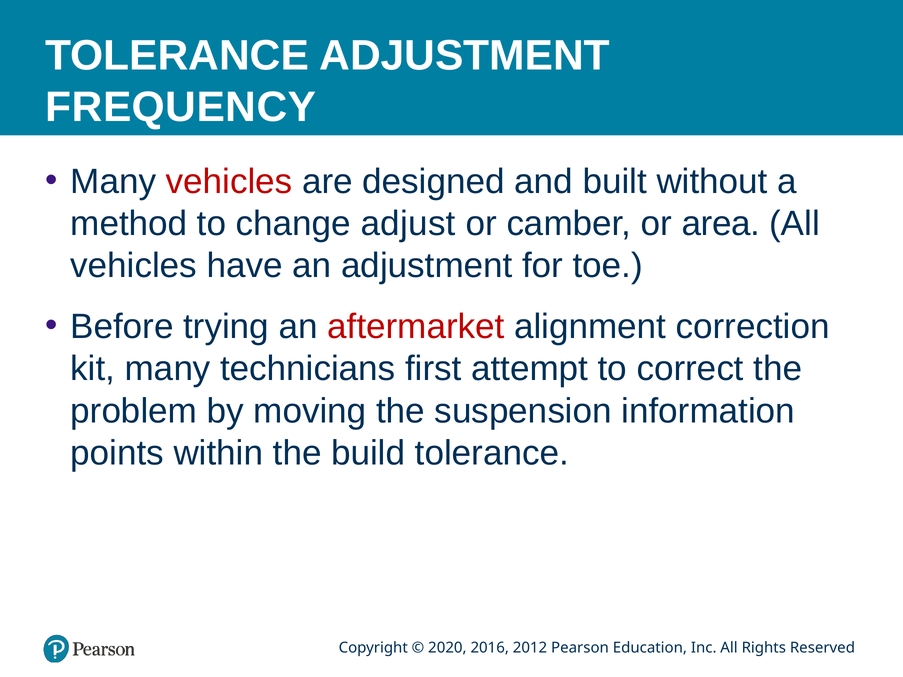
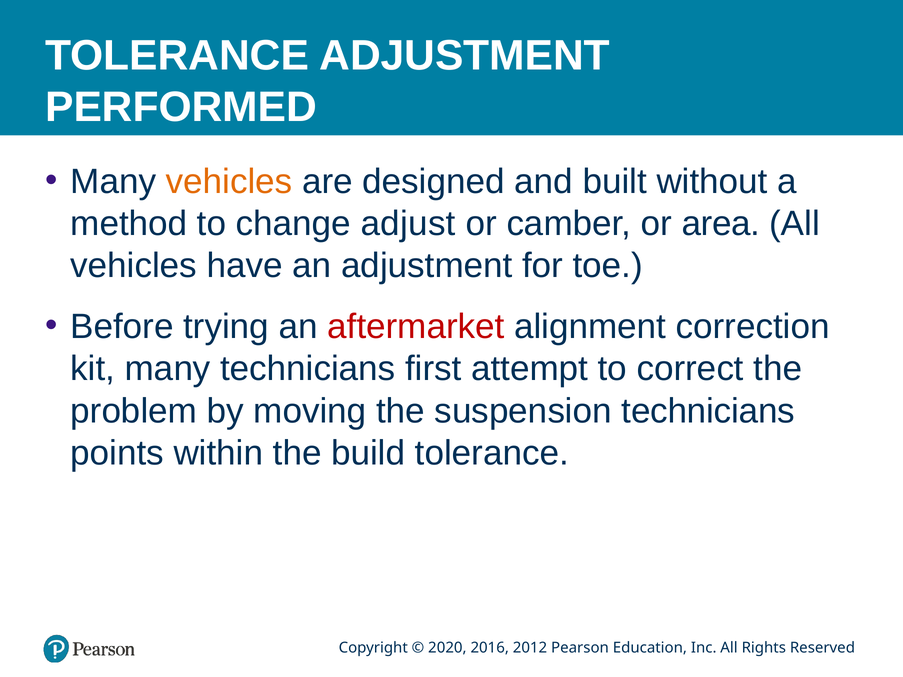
FREQUENCY: FREQUENCY -> PERFORMED (181, 107)
vehicles colour: red -> orange (229, 182)
suspension information: information -> technicians (708, 411)
